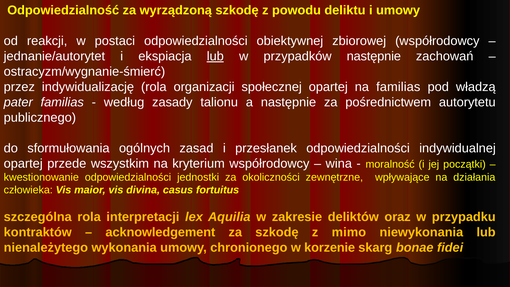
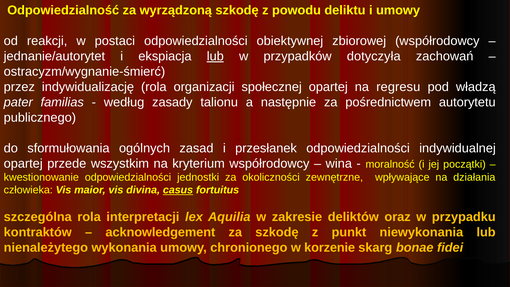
przypadków następnie: następnie -> dotyczyła (374, 56)
na familias: familias -> regresu (398, 87)
casus underline: none -> present (178, 190)
mimo: mimo -> punkt (349, 232)
